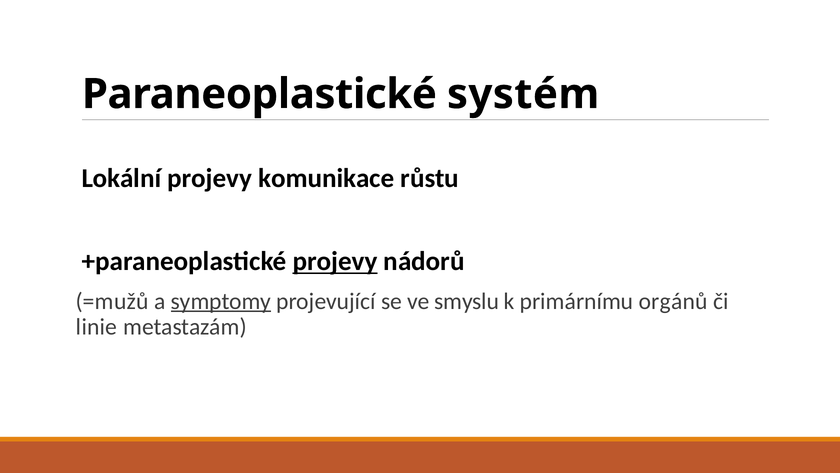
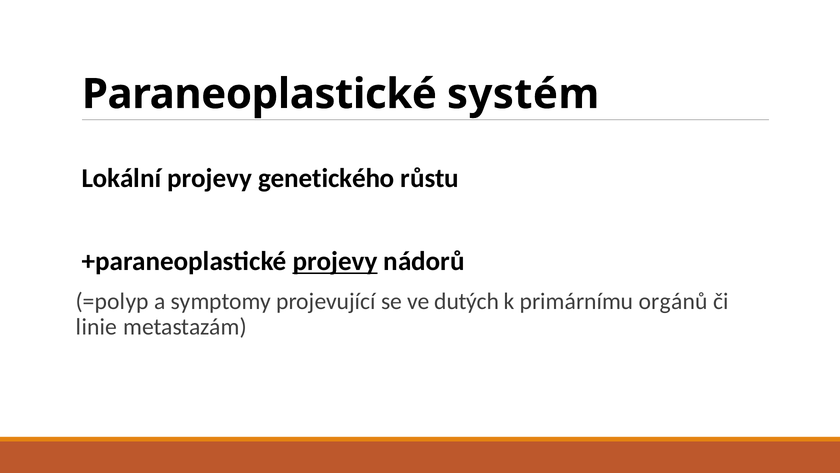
komunikace: komunikace -> genetického (326, 178)
=mužů: =mužů -> =polyp (112, 301)
symptomy underline: present -> none (221, 301)
smyslu: smyslu -> dutých (467, 301)
